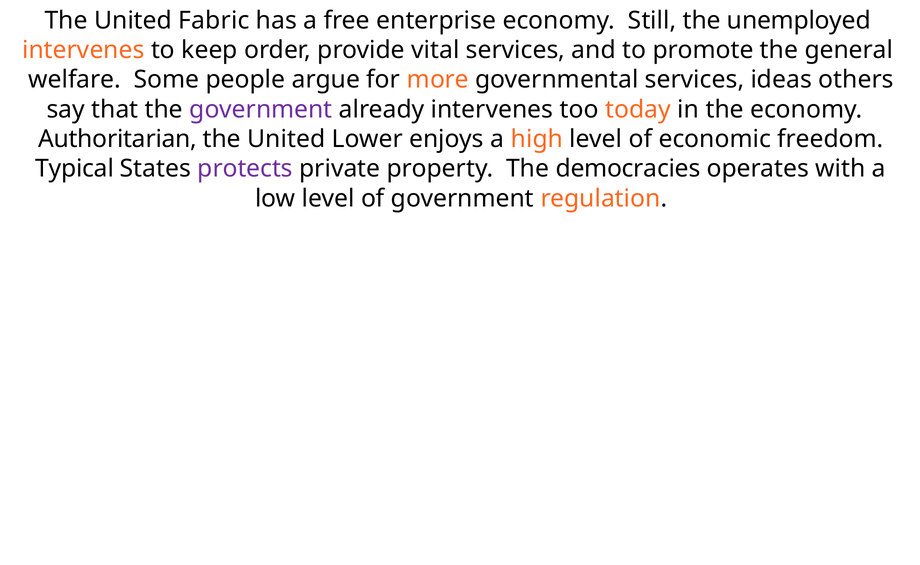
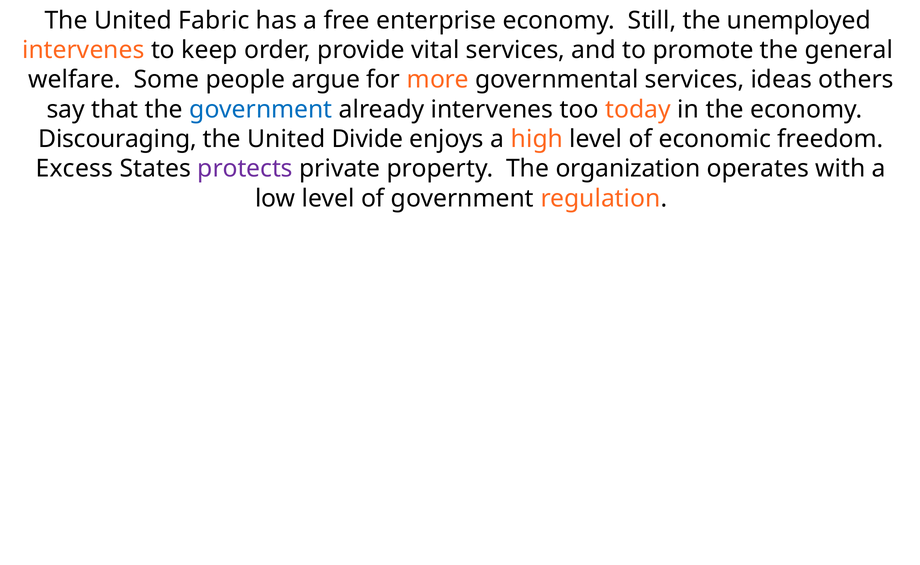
government colour: purple -> blue (261, 109)
Authoritarian: Authoritarian -> Discouraging (118, 139)
Lower: Lower -> Divide (367, 139)
Typical: Typical -> Excess (74, 169)
democracies: democracies -> organization (628, 169)
